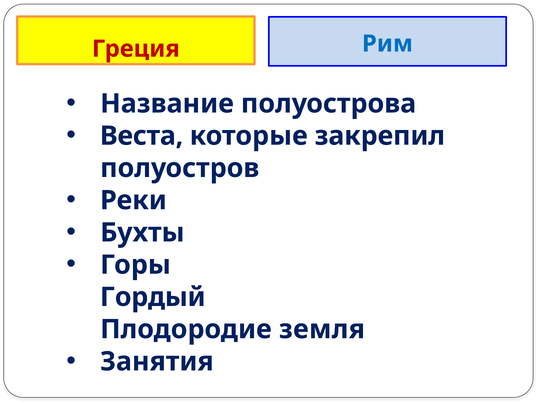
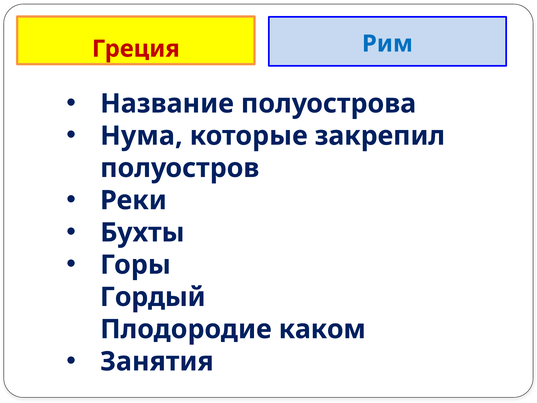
Веста: Веста -> Нума (141, 136)
земля: земля -> каком (322, 329)
